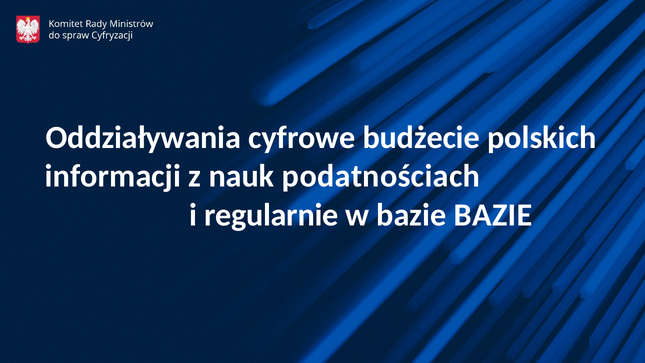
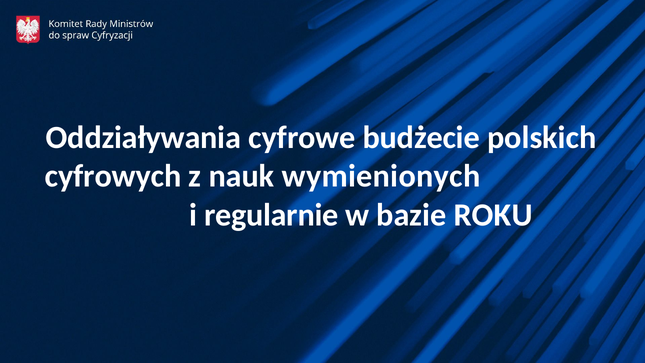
informacji: informacji -> cyfrowych (113, 176)
podatnościach: podatnościach -> wymienionych (381, 176)
bazie BAZIE: BAZIE -> ROKU (493, 215)
